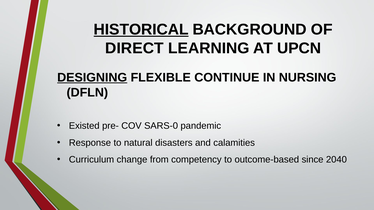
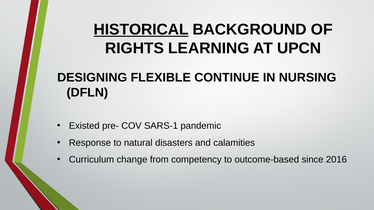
DIRECT: DIRECT -> RIGHTS (135, 48)
DESIGNING underline: present -> none (92, 78)
SARS-0: SARS-0 -> SARS-1 (161, 126)
2040: 2040 -> 2016 (336, 160)
